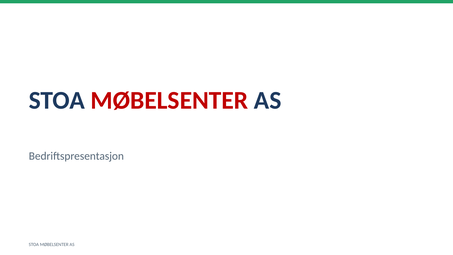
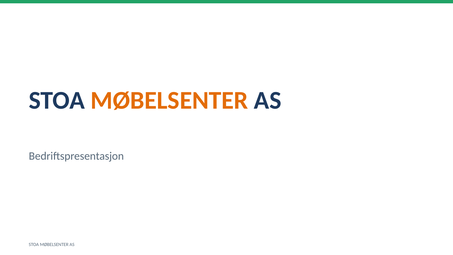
MØBELSENTER colour: red -> orange (169, 100)
